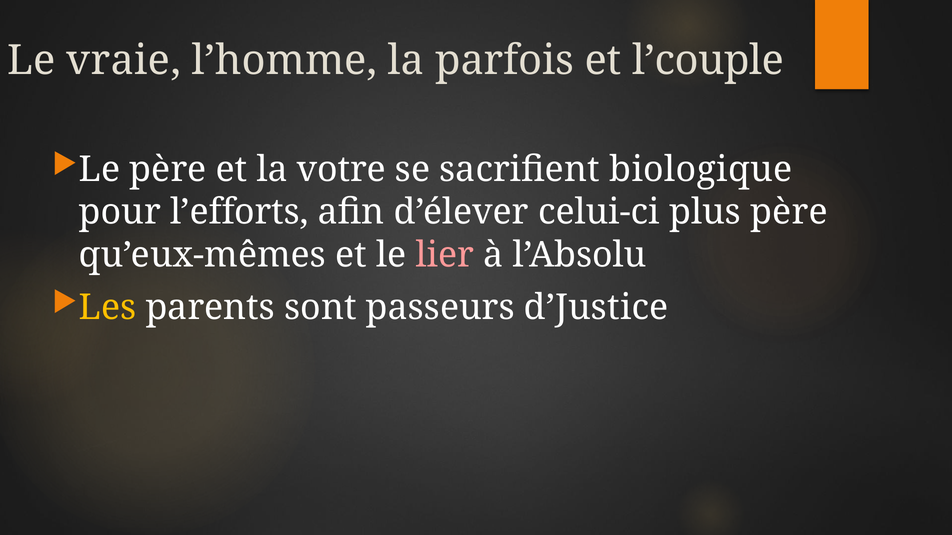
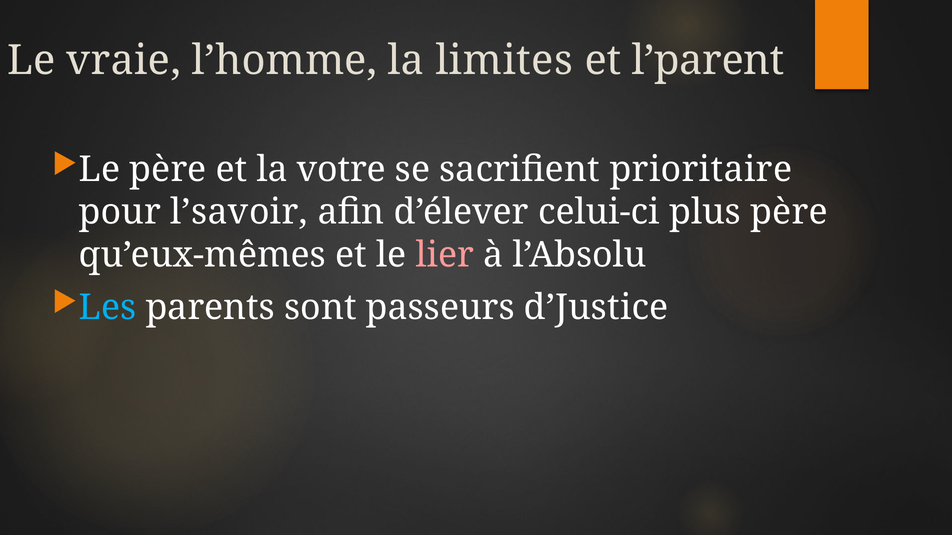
parfois: parfois -> limites (504, 61)
l’couple: l’couple -> l’parent (708, 61)
biologique: biologique -> prioritaire (701, 169)
l’efforts: l’efforts -> l’savoir (239, 212)
Les colour: yellow -> light blue (108, 308)
